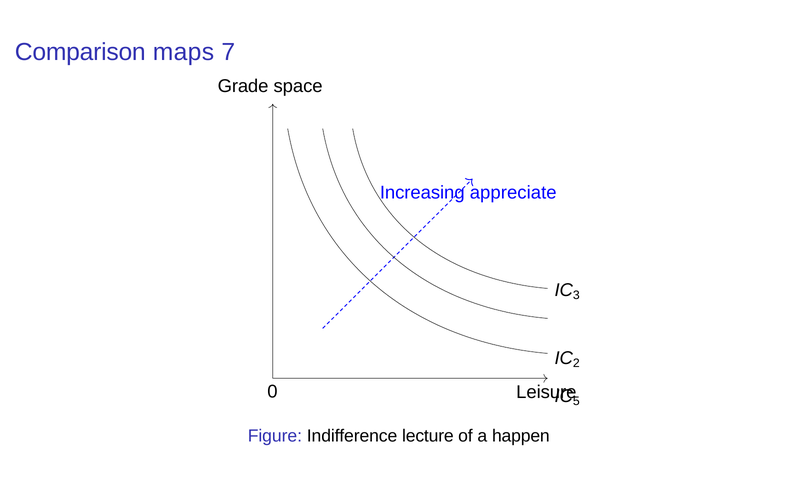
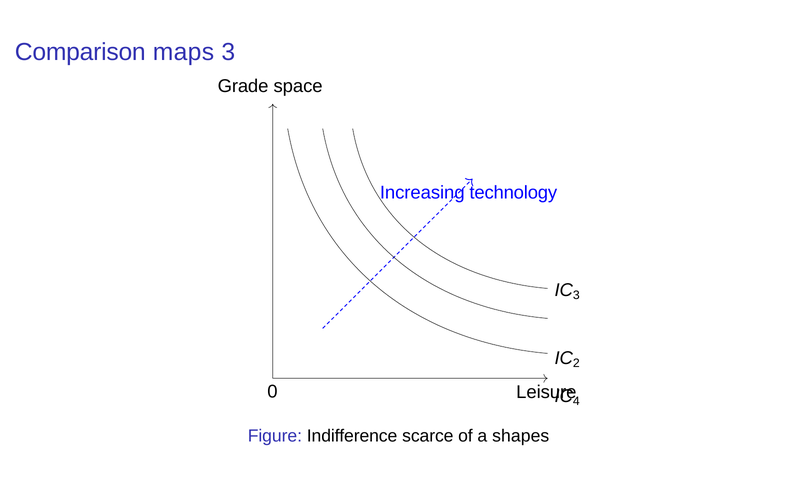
maps 7: 7 -> 3 (228, 52)
appreciate: appreciate -> technology (513, 193)
5: 5 -> 4 (576, 402)
lecture: lecture -> scarce (428, 437)
happen: happen -> shapes (521, 437)
